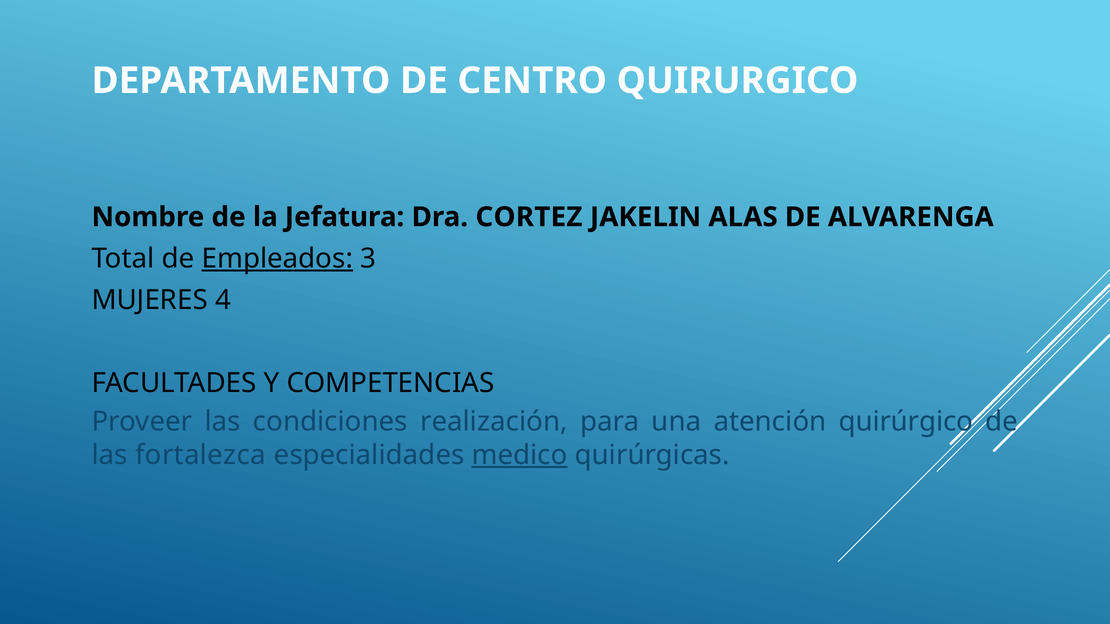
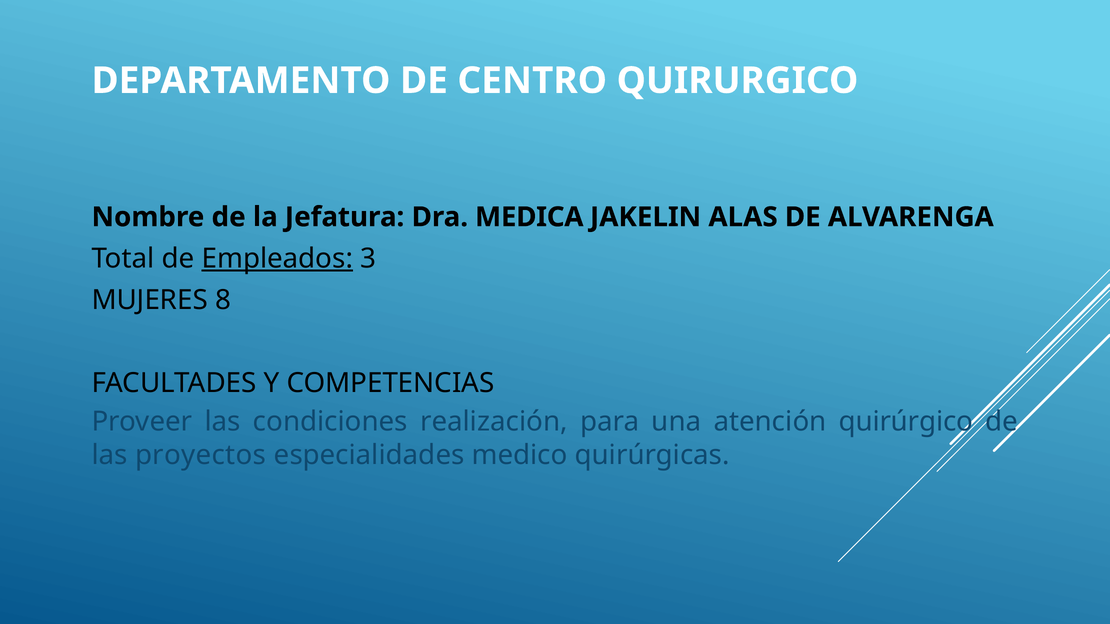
CORTEZ: CORTEZ -> MEDICA (529, 217)
4: 4 -> 8 (223, 300)
fortalezca: fortalezca -> proyectos (200, 455)
medico underline: present -> none (520, 455)
